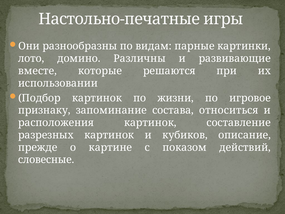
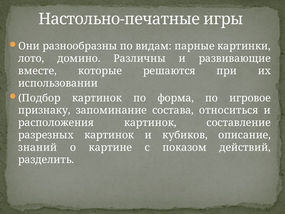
жизни: жизни -> форма (176, 98)
прежде: прежде -> знаний (38, 147)
словесные: словесные -> разделить (46, 160)
